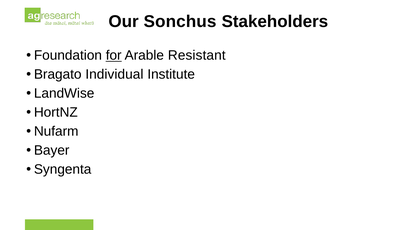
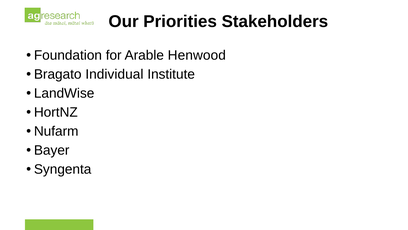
Sonchus: Sonchus -> Priorities (180, 21)
for underline: present -> none (114, 55)
Resistant: Resistant -> Henwood (197, 55)
